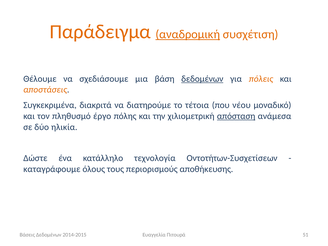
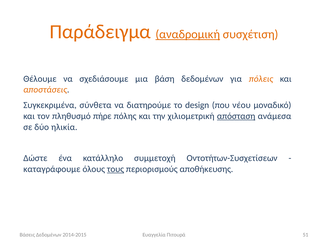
δεδομένων underline: present -> none (202, 79)
διακριτά: διακριτά -> σύνθετα (95, 105)
τέτοια: τέτοια -> design (197, 105)
έργο: έργο -> πήρε (102, 116)
τεχνολογία: τεχνολογία -> συμμετοχή (155, 158)
τους underline: none -> present (115, 169)
